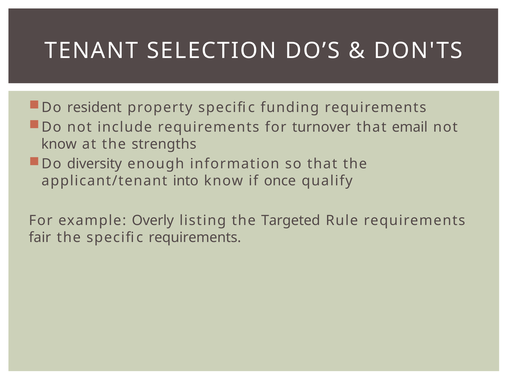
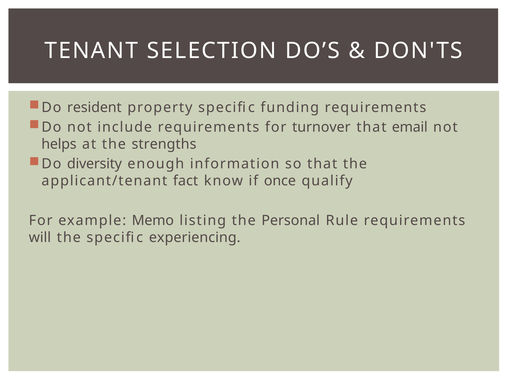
know: know -> helps (59, 144)
into: into -> fact (186, 181)
Overly: Overly -> Memo (153, 220)
Targeted: Targeted -> Personal (291, 220)
fair: fair -> will (40, 237)
specific requirements: requirements -> experiencing (195, 237)
